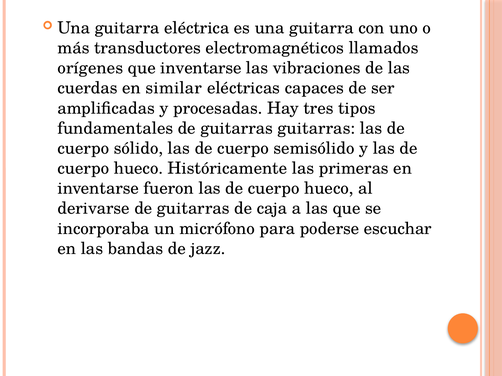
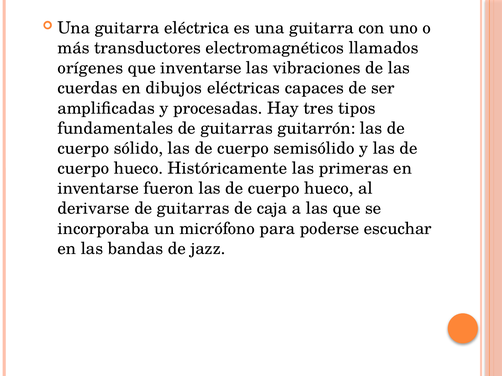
similar: similar -> dibujos (174, 88)
guitarras guitarras: guitarras -> guitarrón (316, 128)
